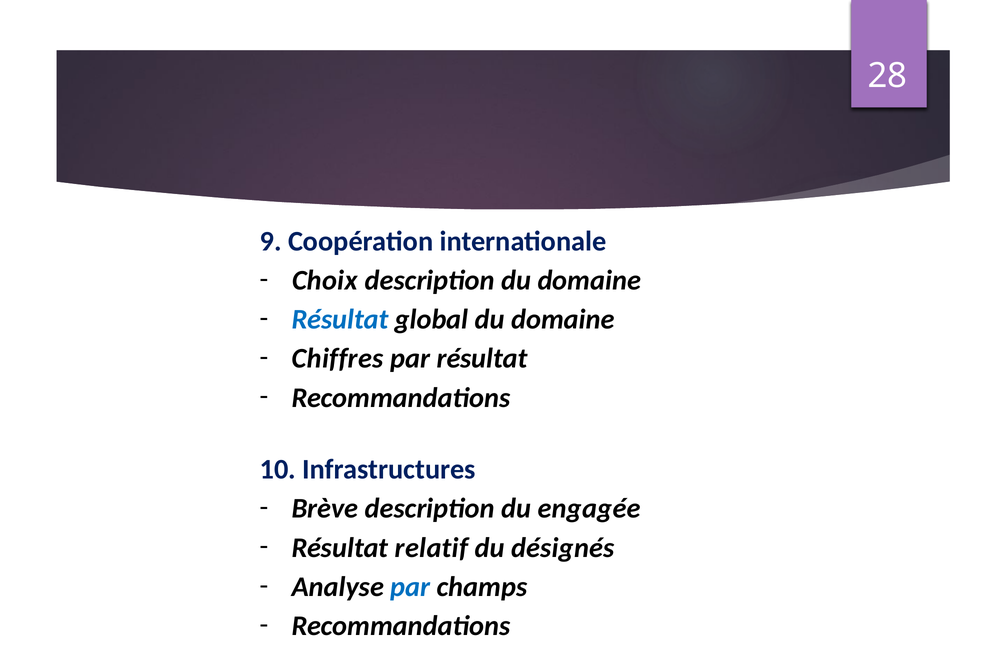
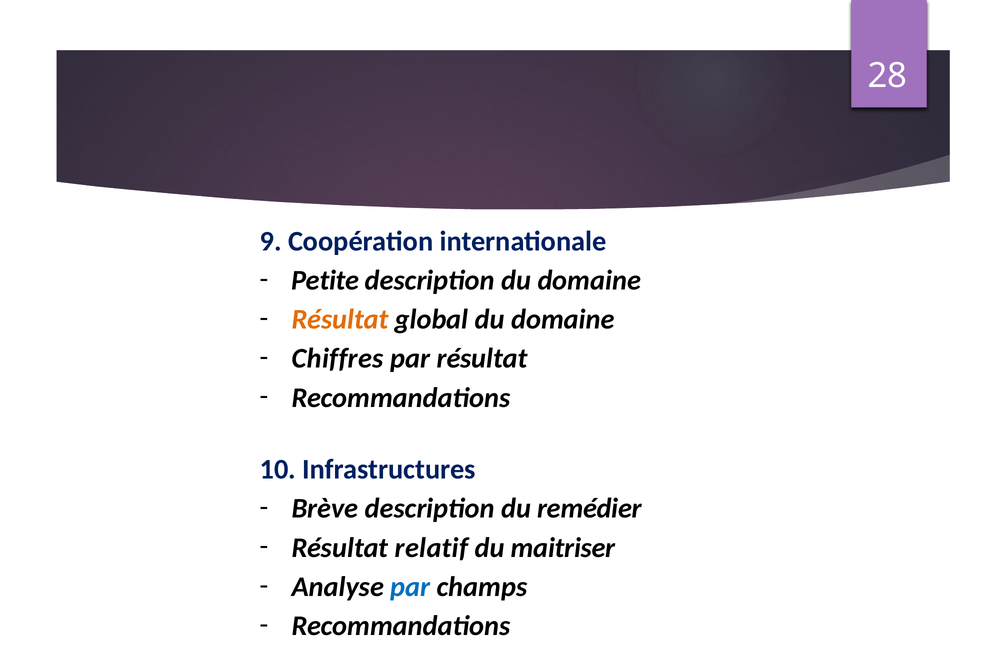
Choix: Choix -> Petite (325, 280)
Résultat colour: blue -> orange (340, 319)
engagée: engagée -> remédier (589, 509)
désignés: désignés -> maitriser (563, 548)
